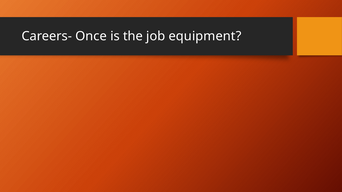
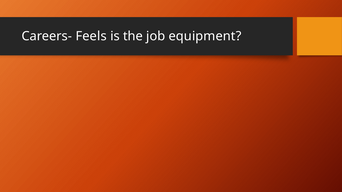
Once: Once -> Feels (91, 36)
